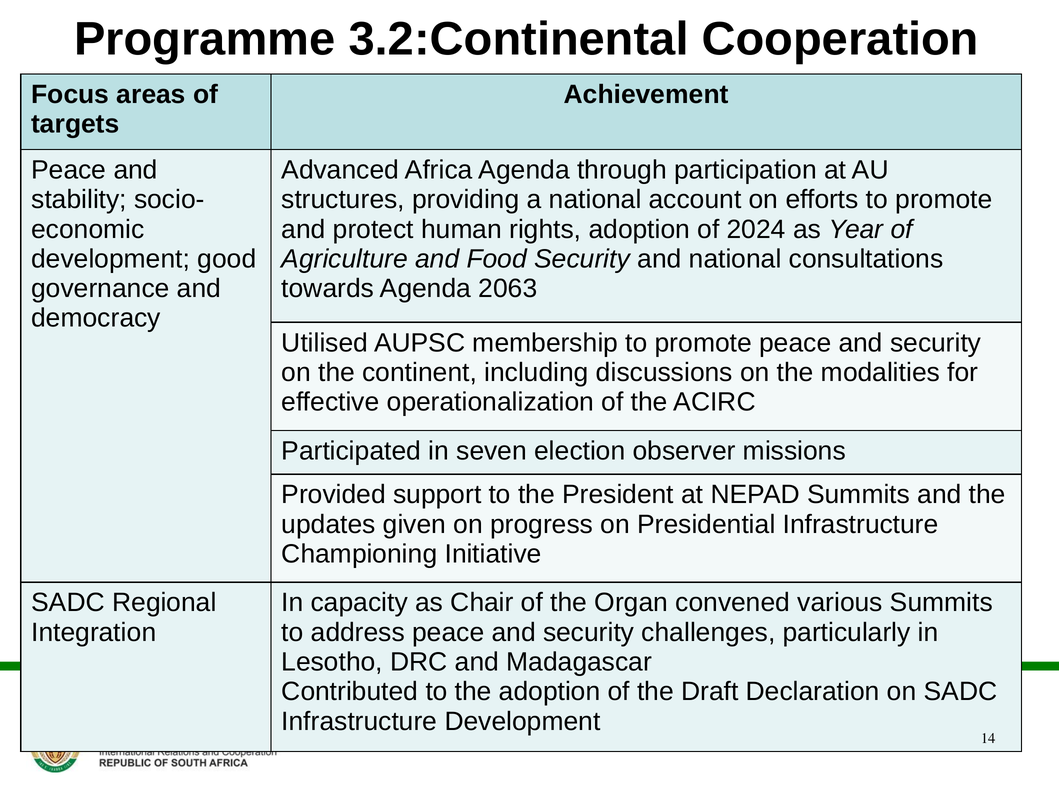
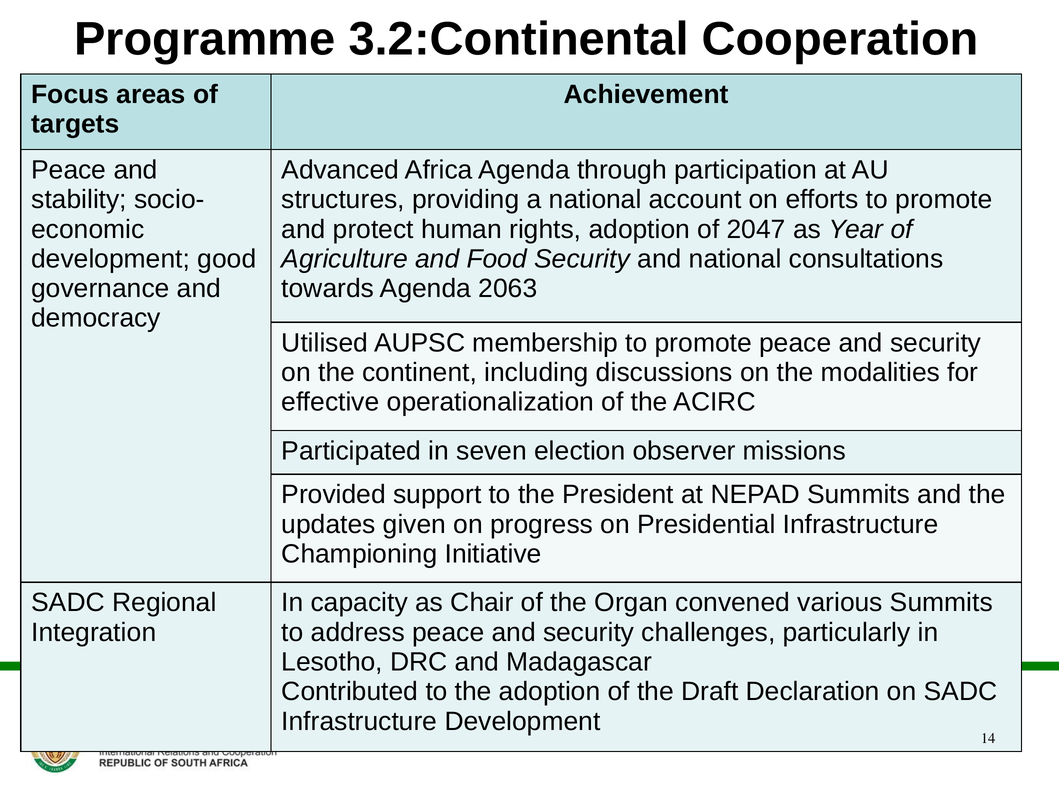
2024: 2024 -> 2047 (756, 229)
